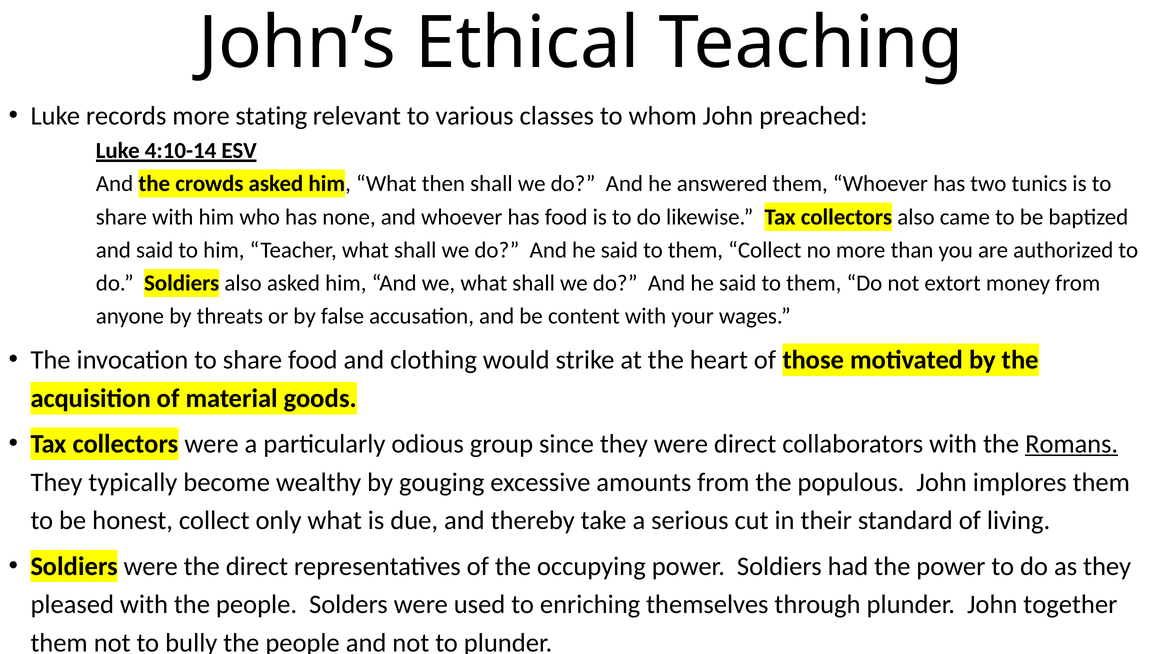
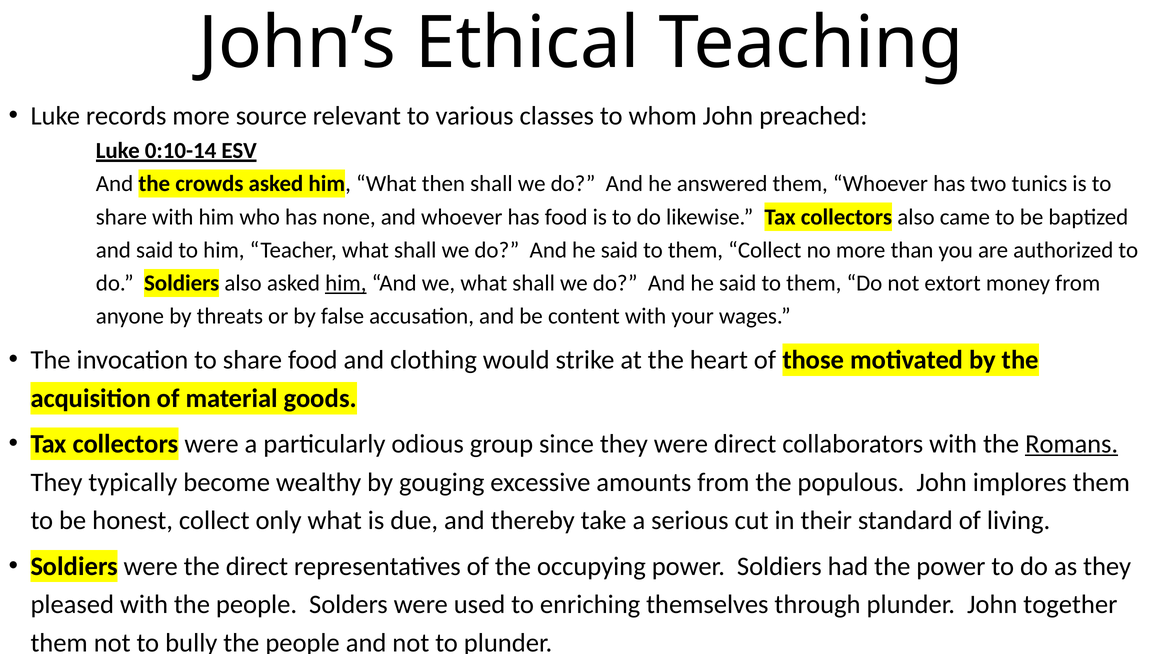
stating: stating -> source (271, 116)
4:10-14: 4:10-14 -> 0:10-14 (181, 151)
him underline: none -> present (346, 283)
